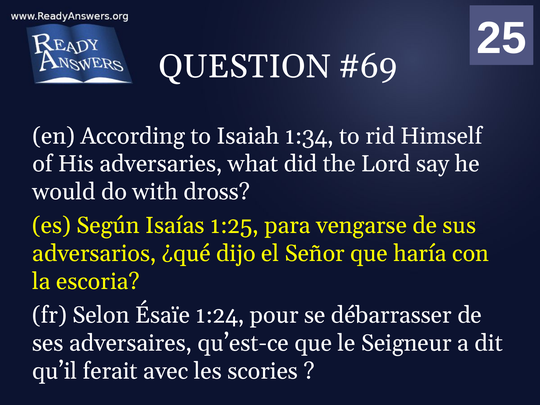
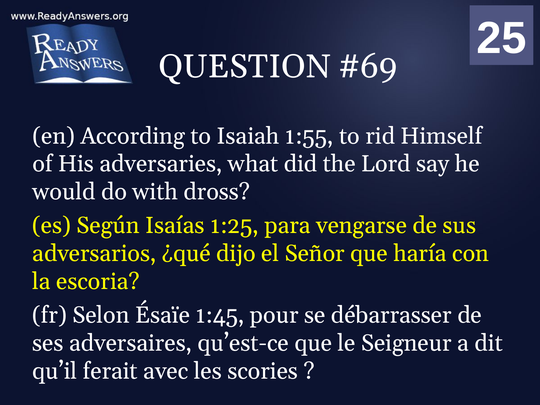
1:34: 1:34 -> 1:55 (309, 136)
1:24: 1:24 -> 1:45 (220, 315)
